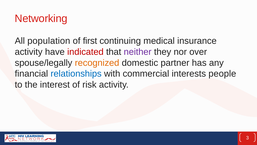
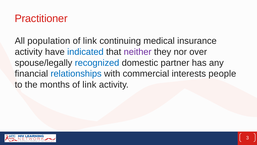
Networking: Networking -> Practitioner (41, 19)
first: first -> link (90, 41)
indicated colour: red -> blue (85, 52)
recognized colour: orange -> blue (97, 63)
interest: interest -> months (55, 84)
risk: risk -> link (89, 84)
